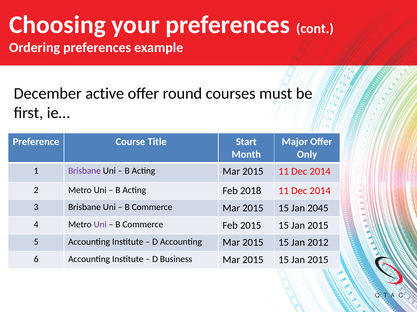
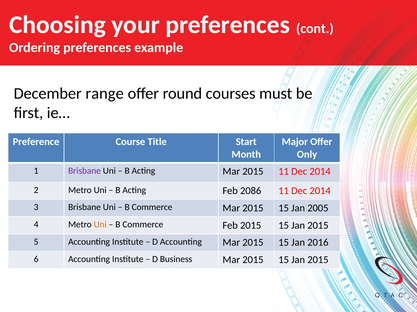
active: active -> range (105, 94)
2018: 2018 -> 2086 (251, 191)
2045: 2045 -> 2005 (318, 208)
Uni colour: purple -> orange (100, 225)
2012: 2012 -> 2016 (318, 243)
